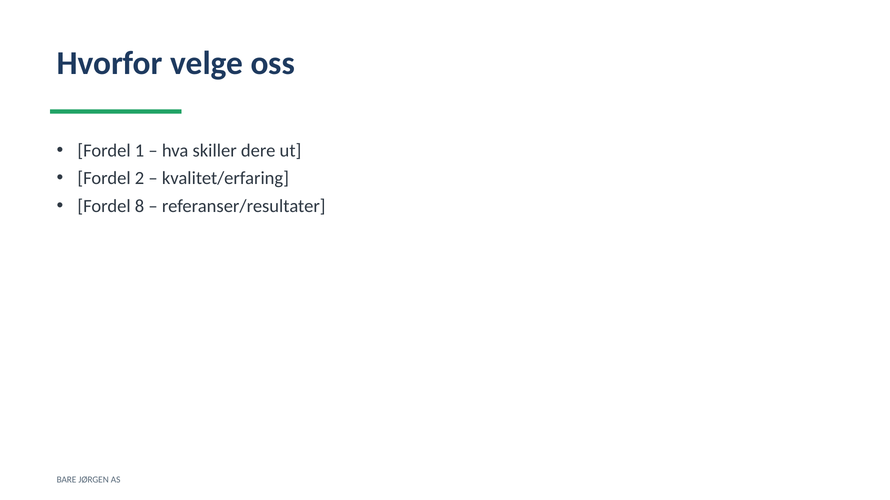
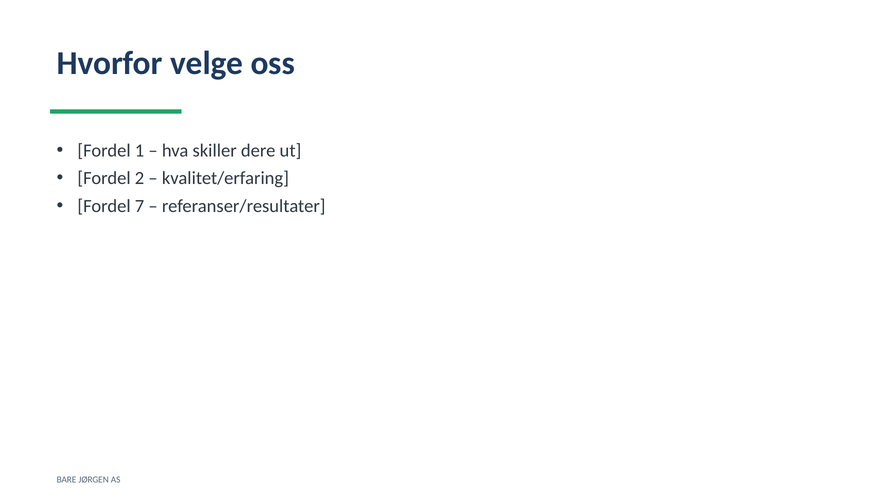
8: 8 -> 7 (140, 206)
